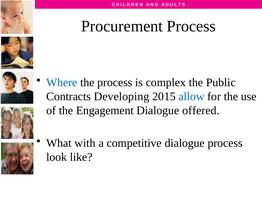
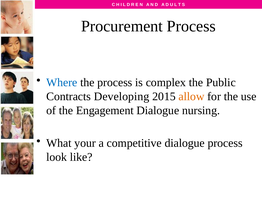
allow colour: blue -> orange (191, 96)
offered: offered -> nursing (201, 110)
with: with -> your (85, 143)
